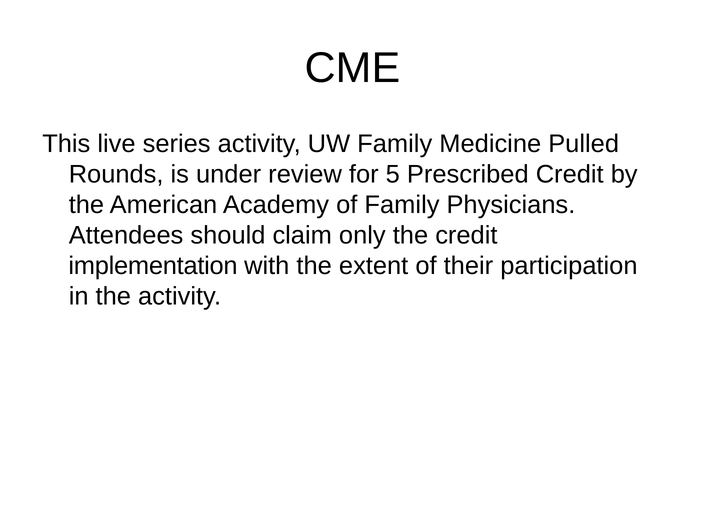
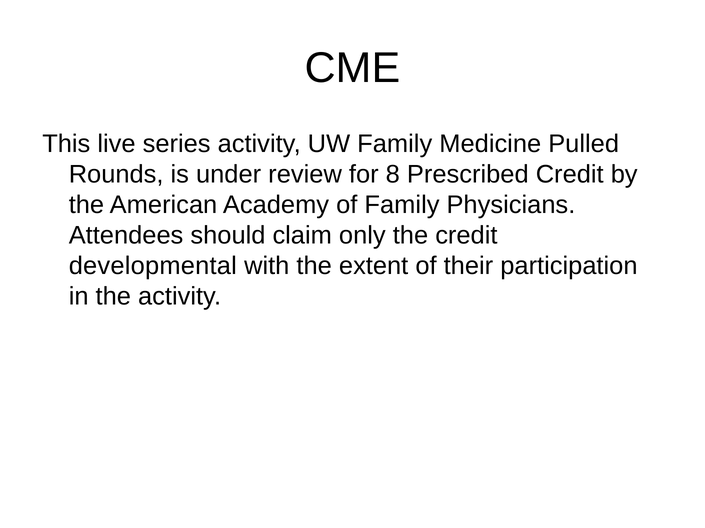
5: 5 -> 8 (393, 174)
implementation: implementation -> developmental (153, 266)
